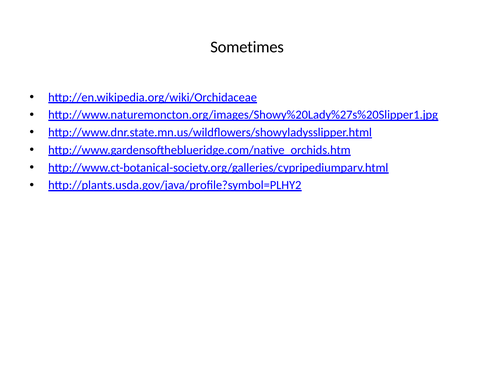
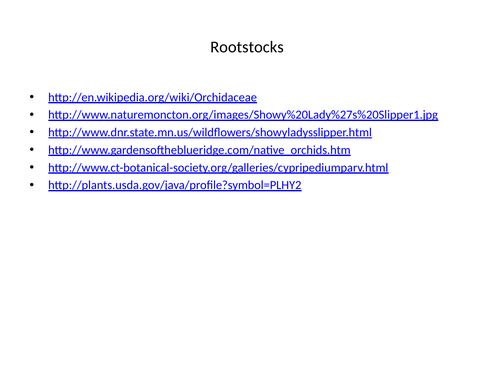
Sometimes: Sometimes -> Rootstocks (247, 47)
